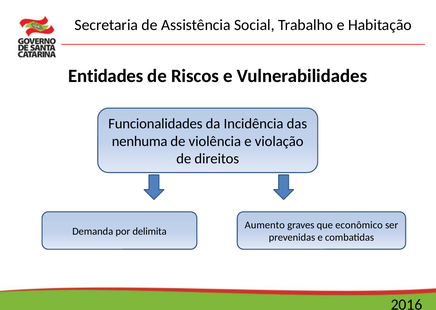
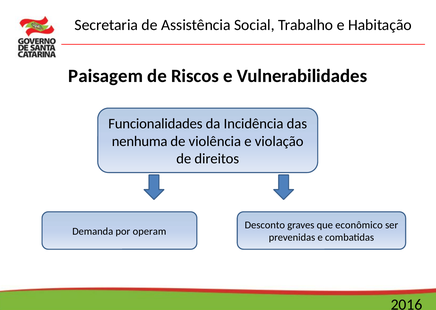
Entidades: Entidades -> Paisagem (106, 76)
Aumento: Aumento -> Desconto (265, 225)
delimita: delimita -> operam (150, 232)
